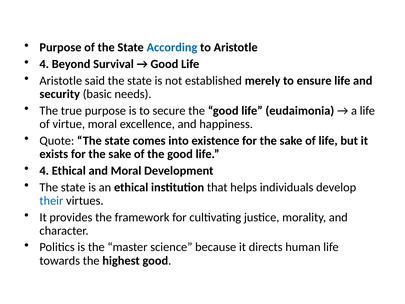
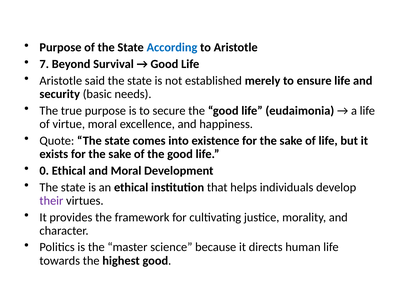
4: 4 -> 7 (44, 64)
4: 4 -> 0 (44, 171)
their colour: blue -> purple (51, 200)
